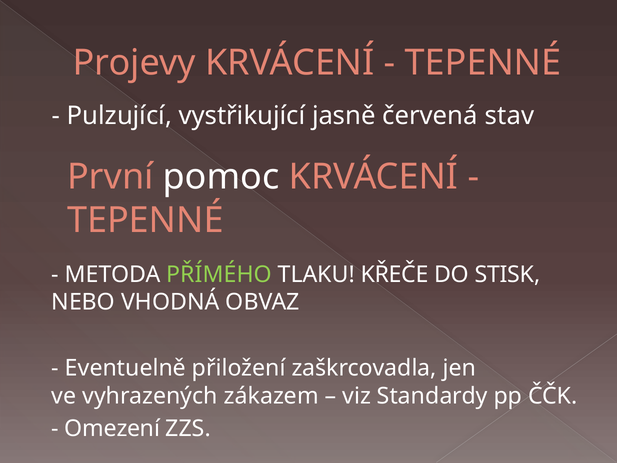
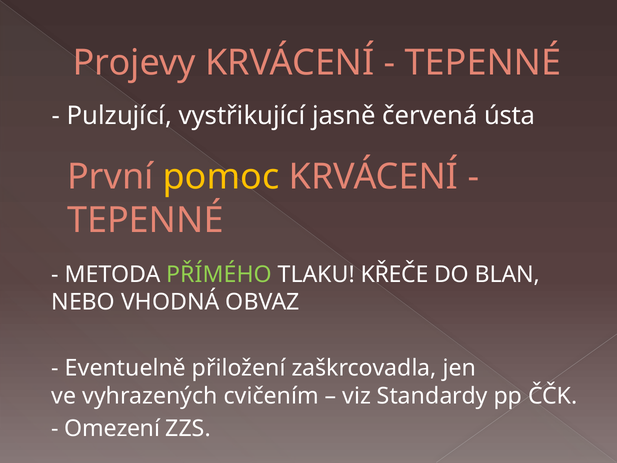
stav: stav -> ústa (510, 116)
pomoc colour: white -> yellow (221, 177)
STISK: STISK -> BLAN (507, 274)
zákazem: zákazem -> cvičením (271, 396)
